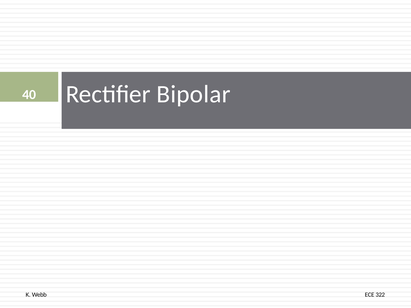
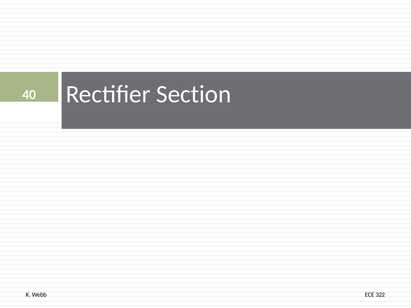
Bipolar: Bipolar -> Section (194, 94)
